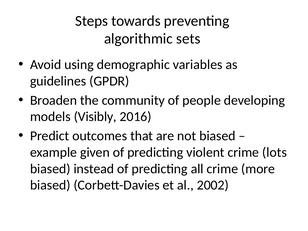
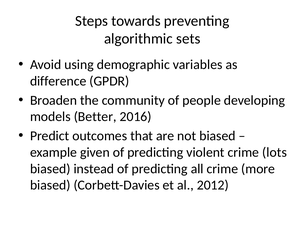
guidelines: guidelines -> difference (58, 81)
Visibly: Visibly -> Better (95, 117)
2002: 2002 -> 2012 (213, 185)
